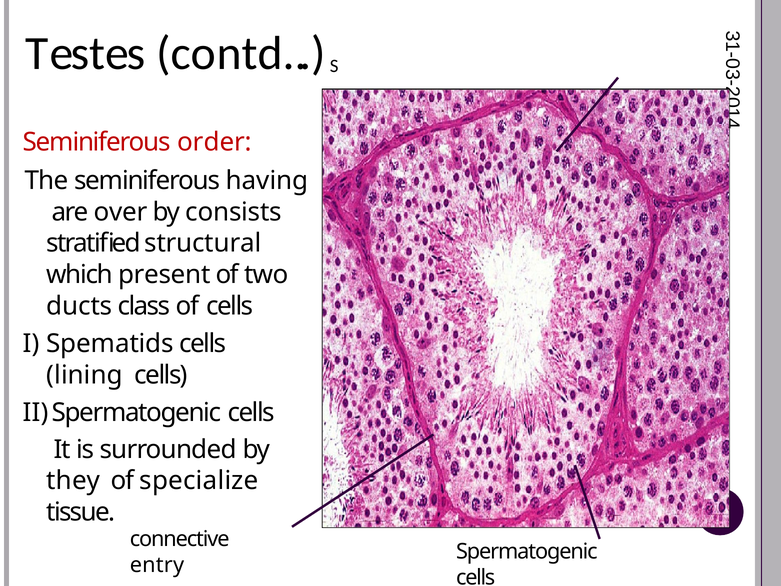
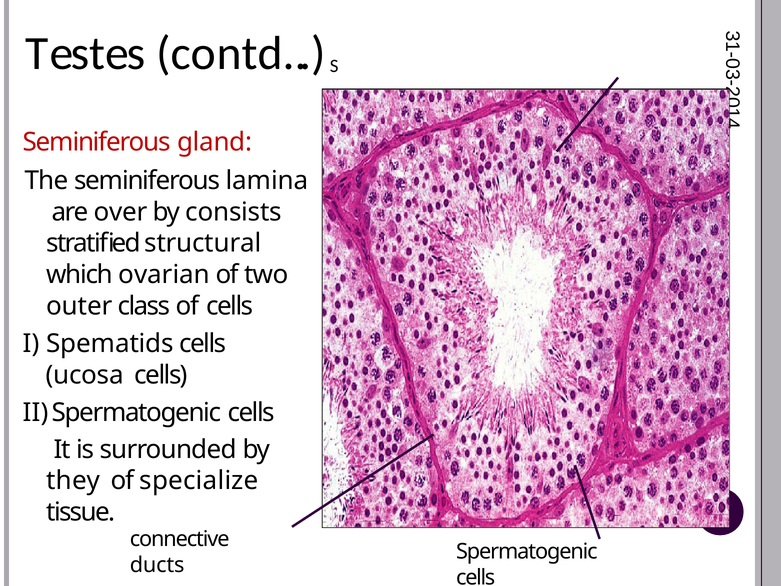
order: order -> gland (215, 142)
having: having -> lamina (267, 181)
present: present -> ovarian (164, 275)
ducts: ducts -> outer (79, 306)
lining: lining -> ucosa (85, 375)
entry: entry -> ducts (157, 565)
